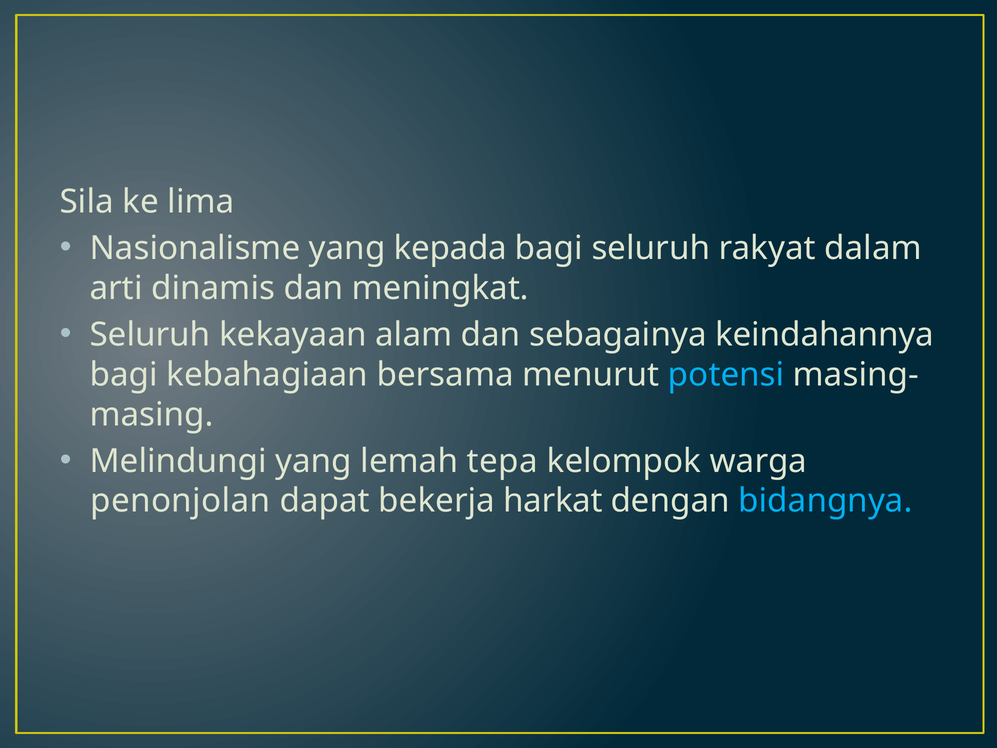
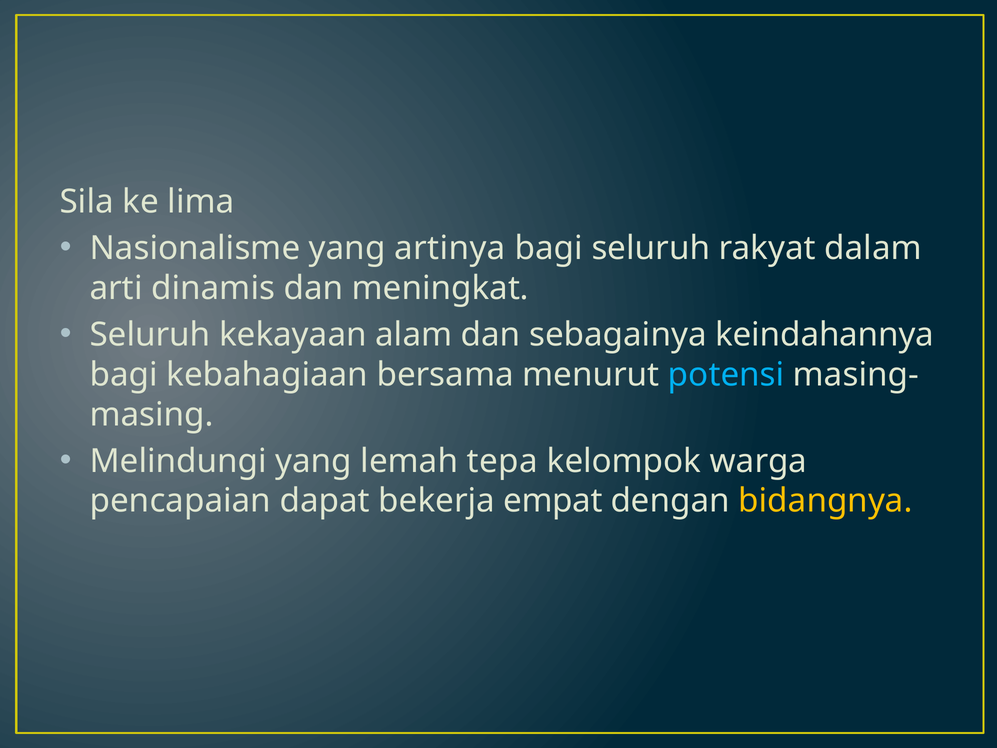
kepada: kepada -> artinya (450, 248)
penonjolan: penonjolan -> pencapaian (180, 501)
harkat: harkat -> empat (553, 501)
bidangnya colour: light blue -> yellow (825, 501)
